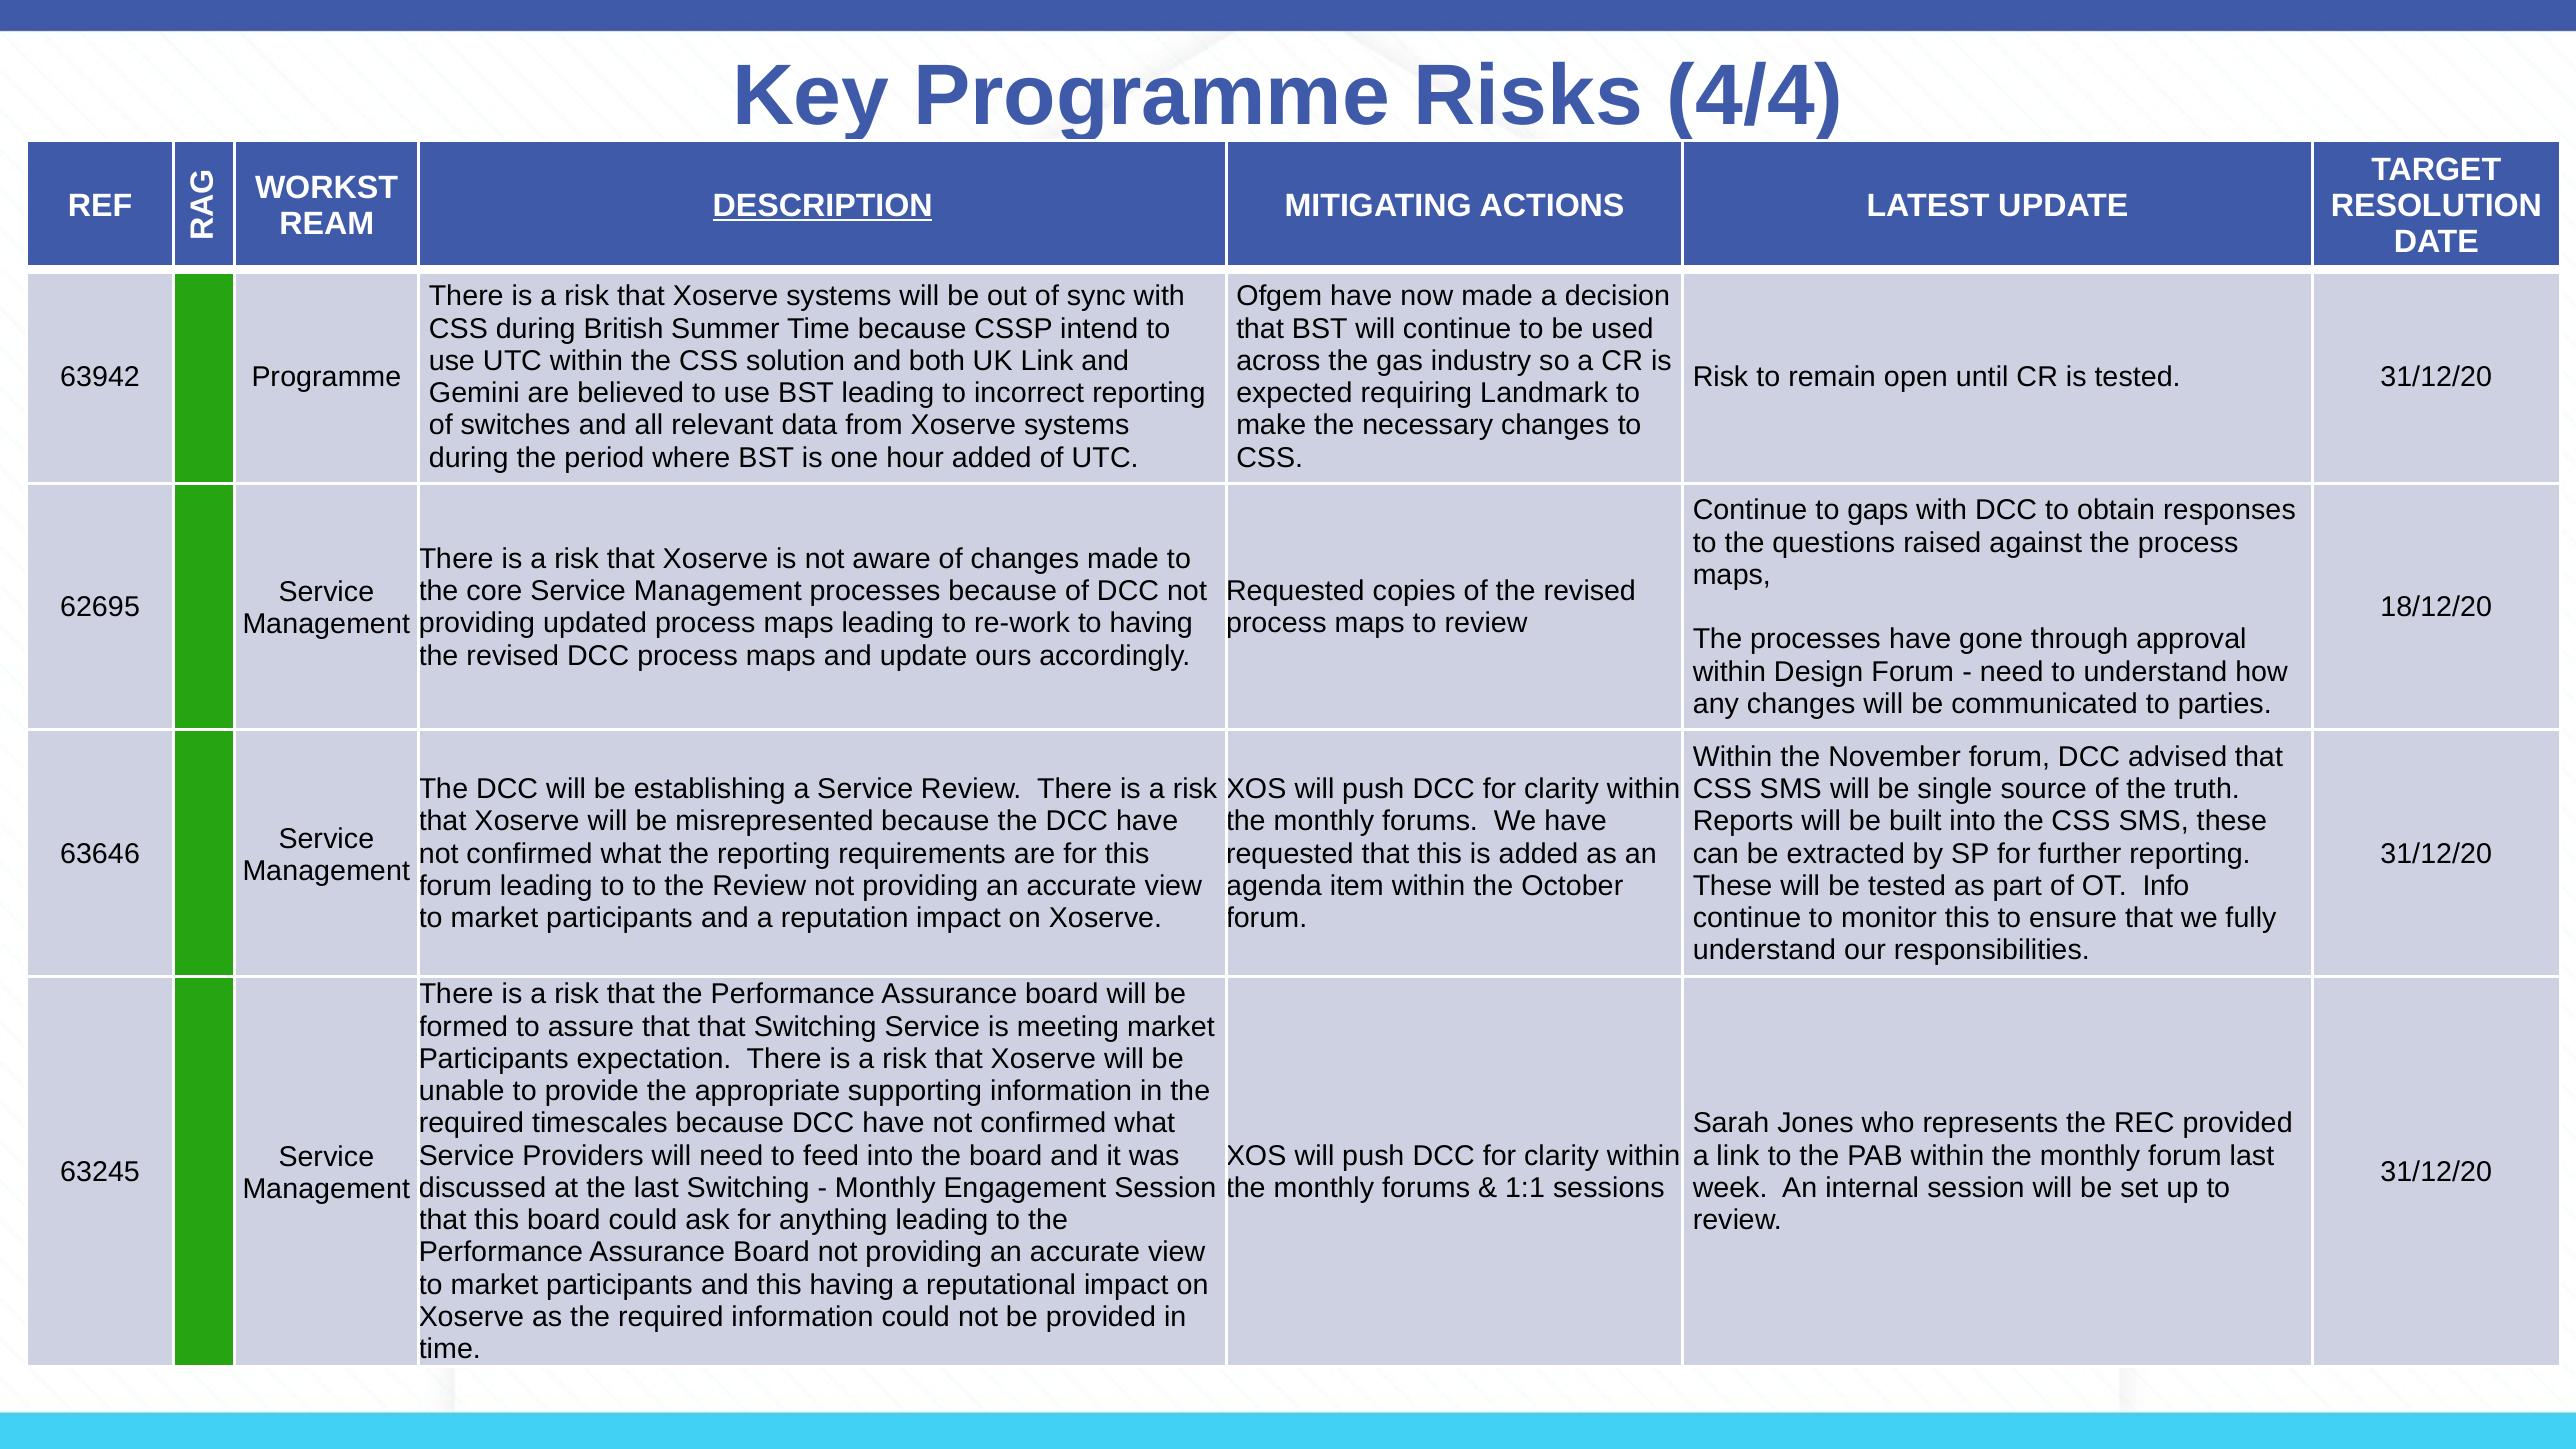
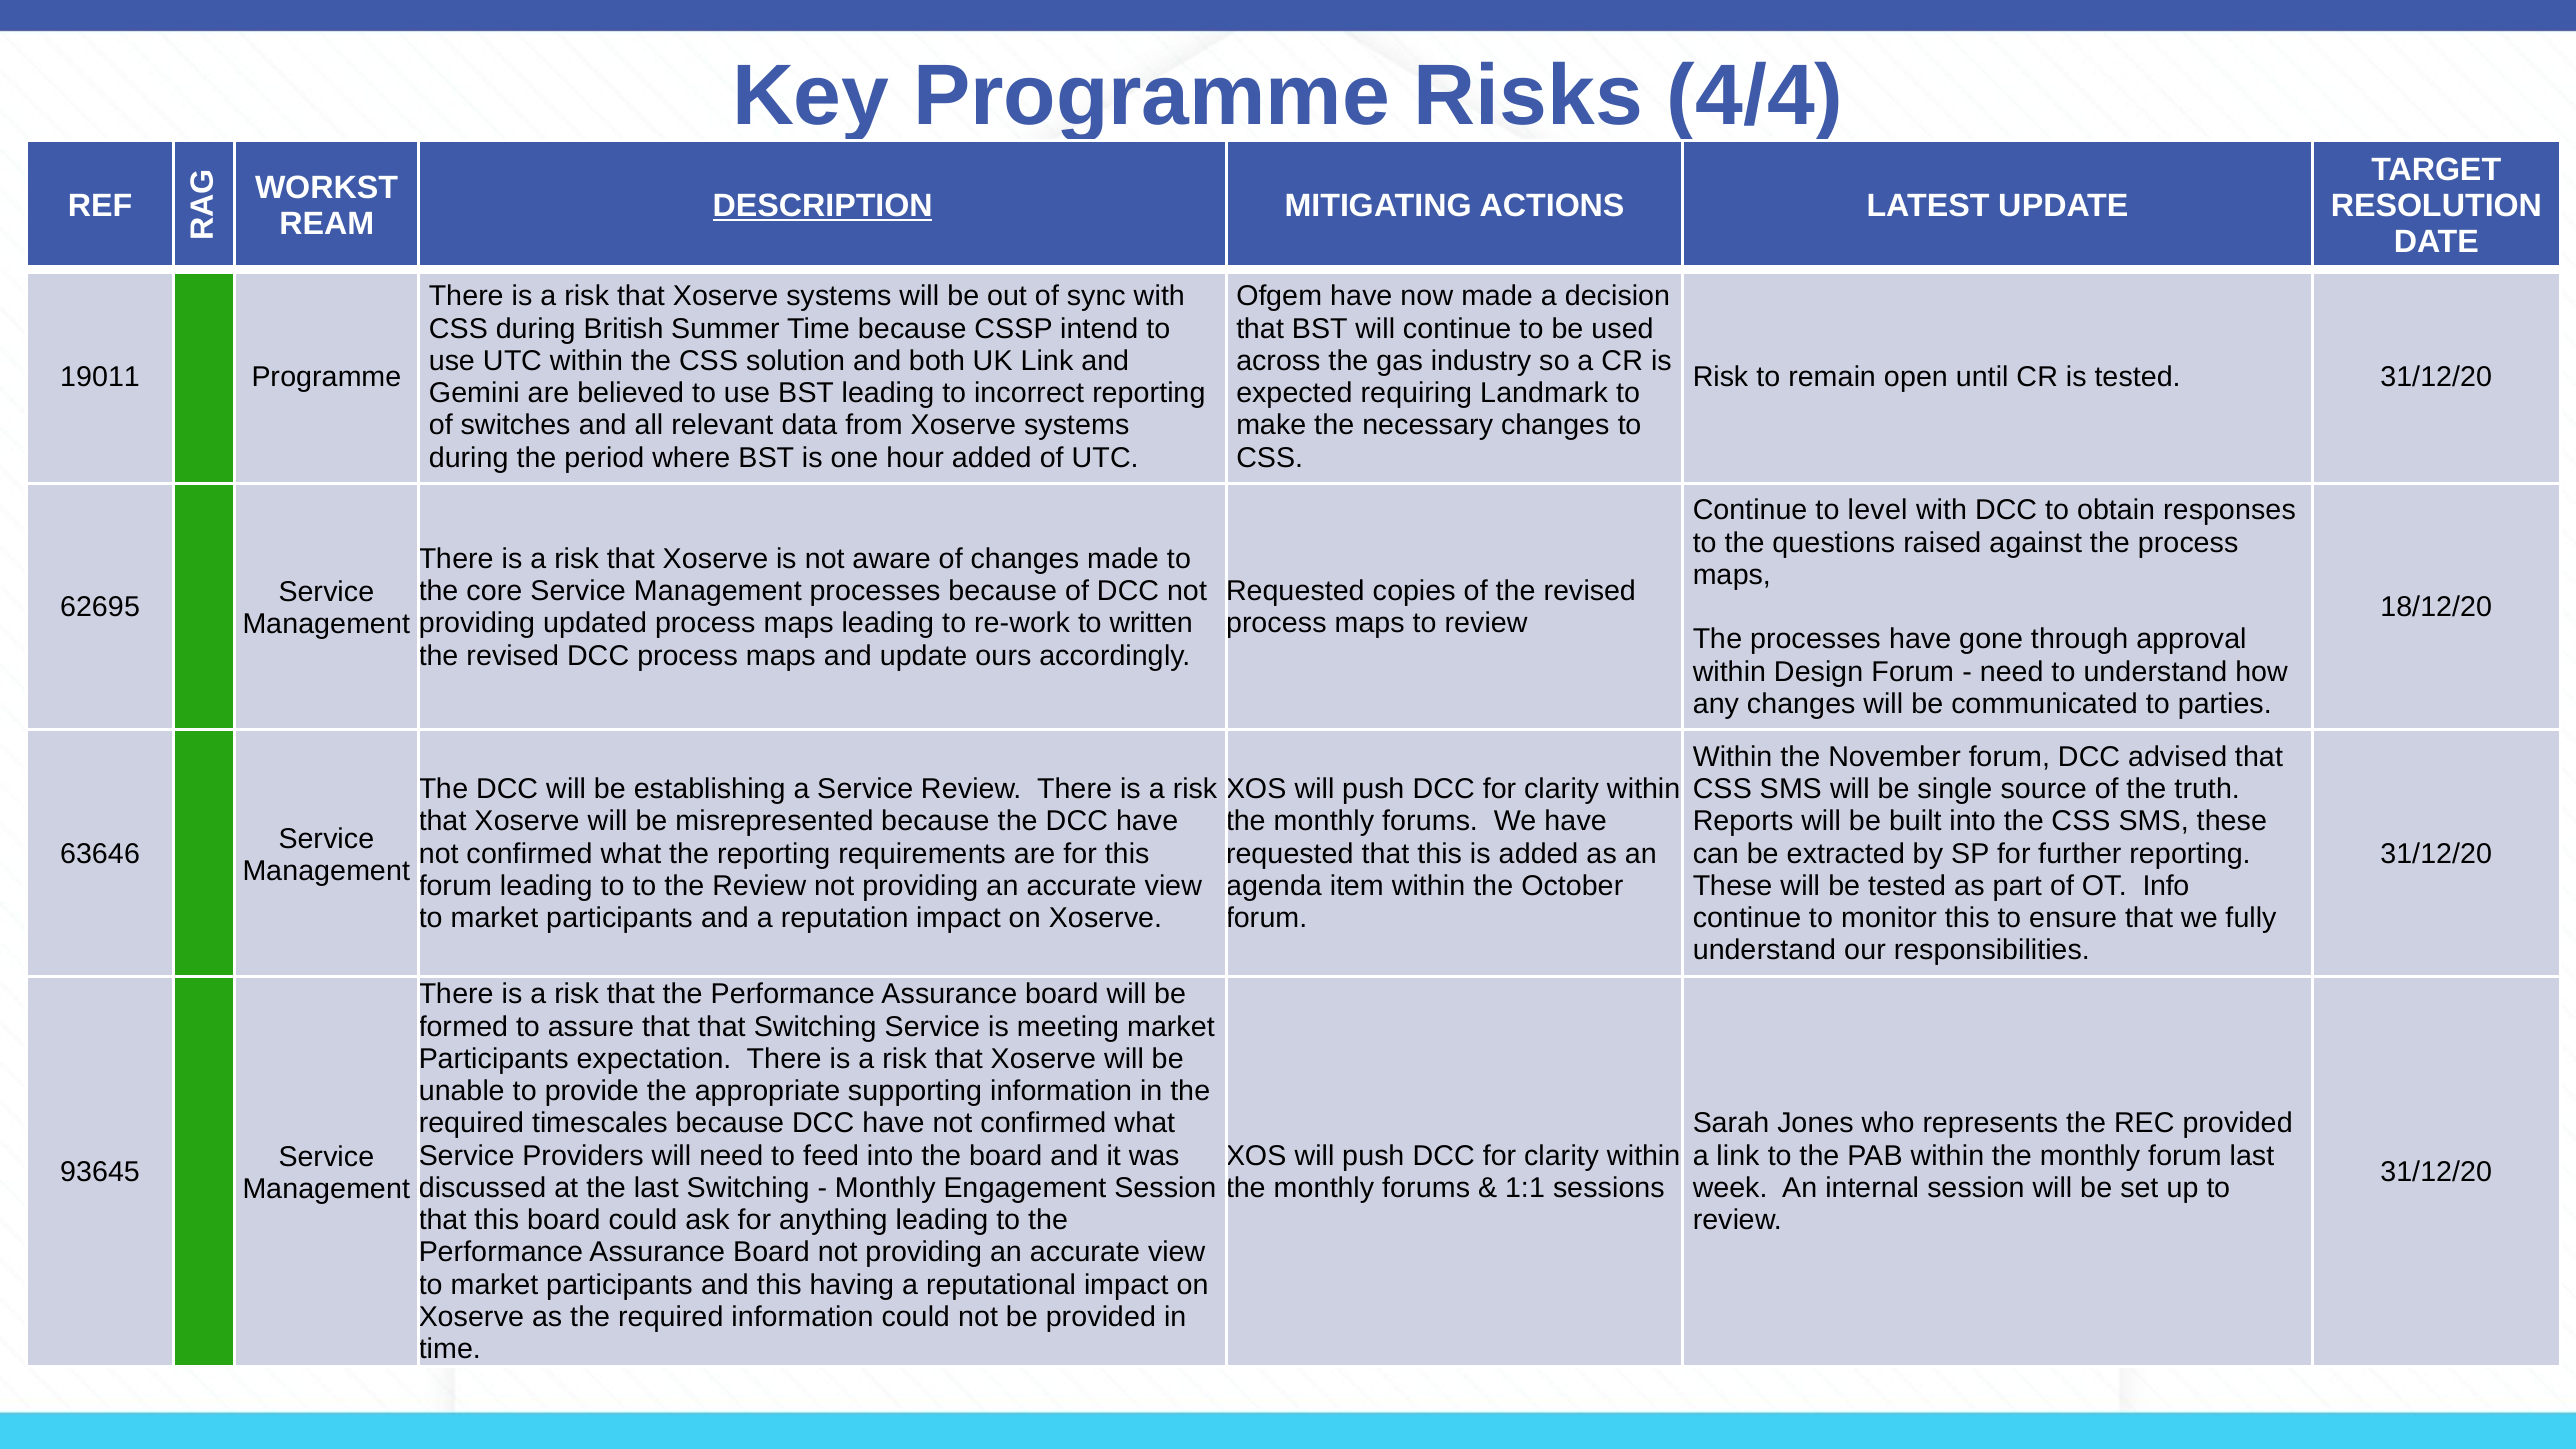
63942: 63942 -> 19011 (100, 377)
gaps: gaps -> level (1878, 511)
to having: having -> written (1151, 623)
63245: 63245 -> 93645 (100, 1172)
